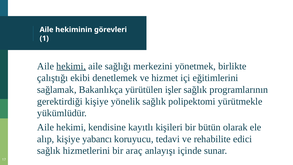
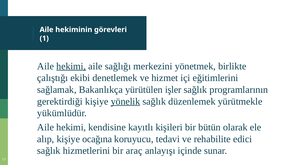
yönelik underline: none -> present (126, 101)
polipektomi: polipektomi -> düzenlemek (192, 101)
yabancı: yabancı -> ocağına (97, 139)
